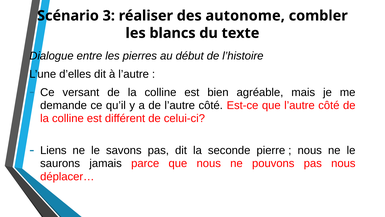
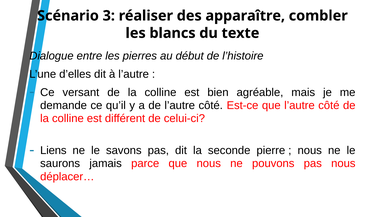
autonome: autonome -> apparaître (245, 16)
